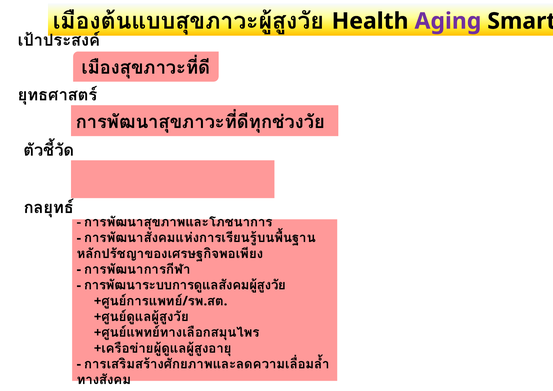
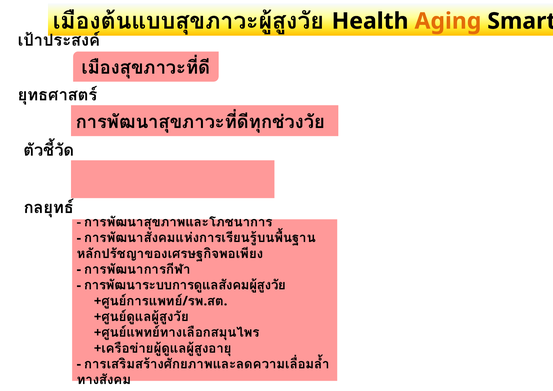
Aging colour: purple -> orange (448, 21)
